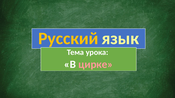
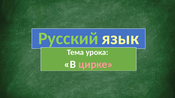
Русский colour: yellow -> light green (68, 39)
